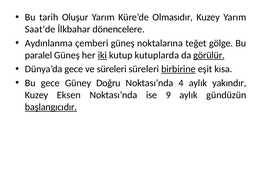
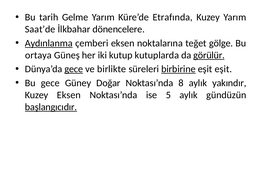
Oluşur: Oluşur -> Gelme (75, 17)
Olmasıdır: Olmasıdır -> Etrafında (173, 17)
Aydınlanma underline: none -> present (49, 43)
çemberi güneş: güneş -> eksen (123, 43)
paralel: paralel -> ortaya (38, 55)
iki underline: present -> none (102, 55)
gece underline: none -> present (74, 69)
ve süreleri: süreleri -> birlikte (112, 69)
eşit kısa: kısa -> eşit (223, 69)
Doğru: Doğru -> Doğar (108, 83)
4: 4 -> 8 (181, 83)
9: 9 -> 5 (168, 95)
